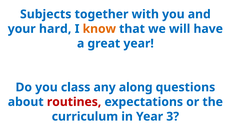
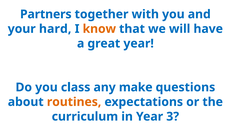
Subjects: Subjects -> Partners (46, 14)
along: along -> make (136, 87)
routines colour: red -> orange (74, 102)
